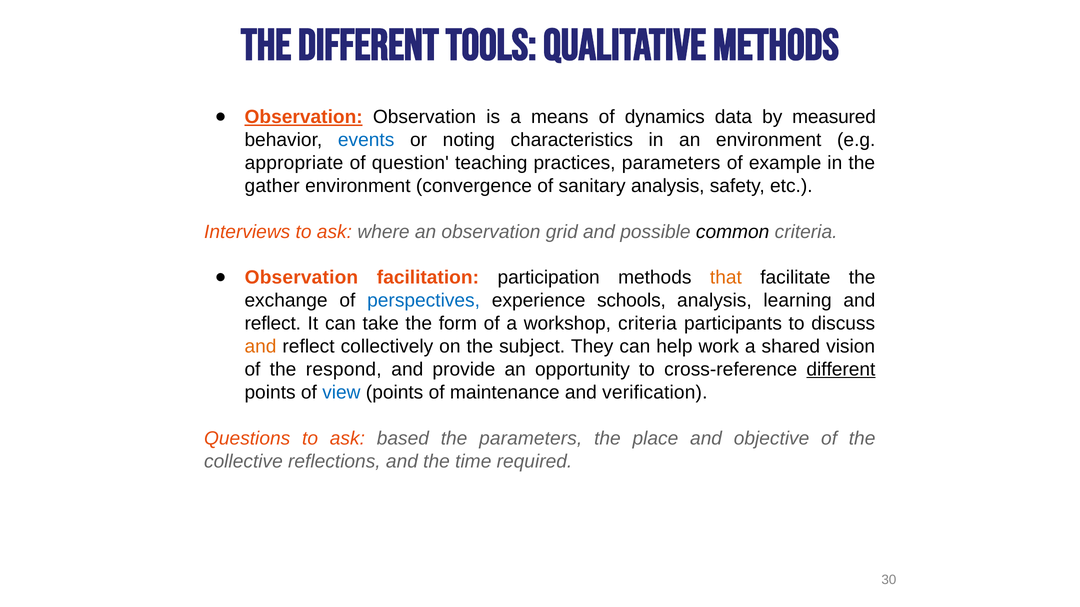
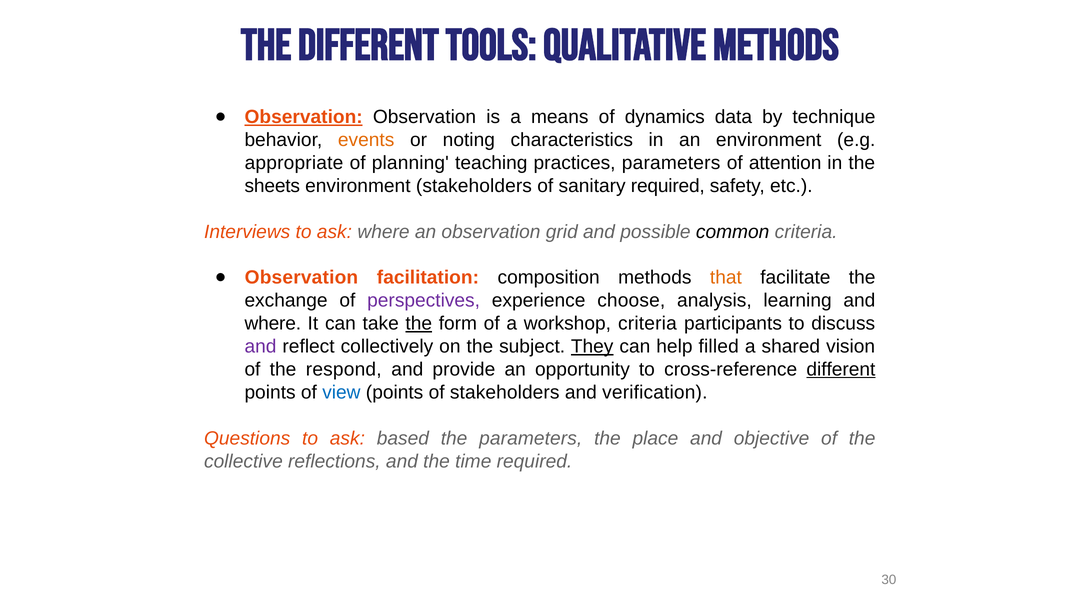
measured: measured -> technique (834, 117)
events colour: blue -> orange (366, 140)
question: question -> planning (410, 163)
example: example -> attention (785, 163)
gather: gather -> sheets (272, 186)
environment convergence: convergence -> stakeholders (474, 186)
sanitary analysis: analysis -> required (668, 186)
participation: participation -> composition (549, 278)
perspectives colour: blue -> purple (424, 301)
schools: schools -> choose (631, 301)
reflect: reflect -> where (273, 324)
the underline: none -> present (419, 324)
and colour: orange -> purple (261, 347)
They underline: none -> present (592, 347)
work: work -> filled (719, 347)
of maintenance: maintenance -> stakeholders (505, 393)
